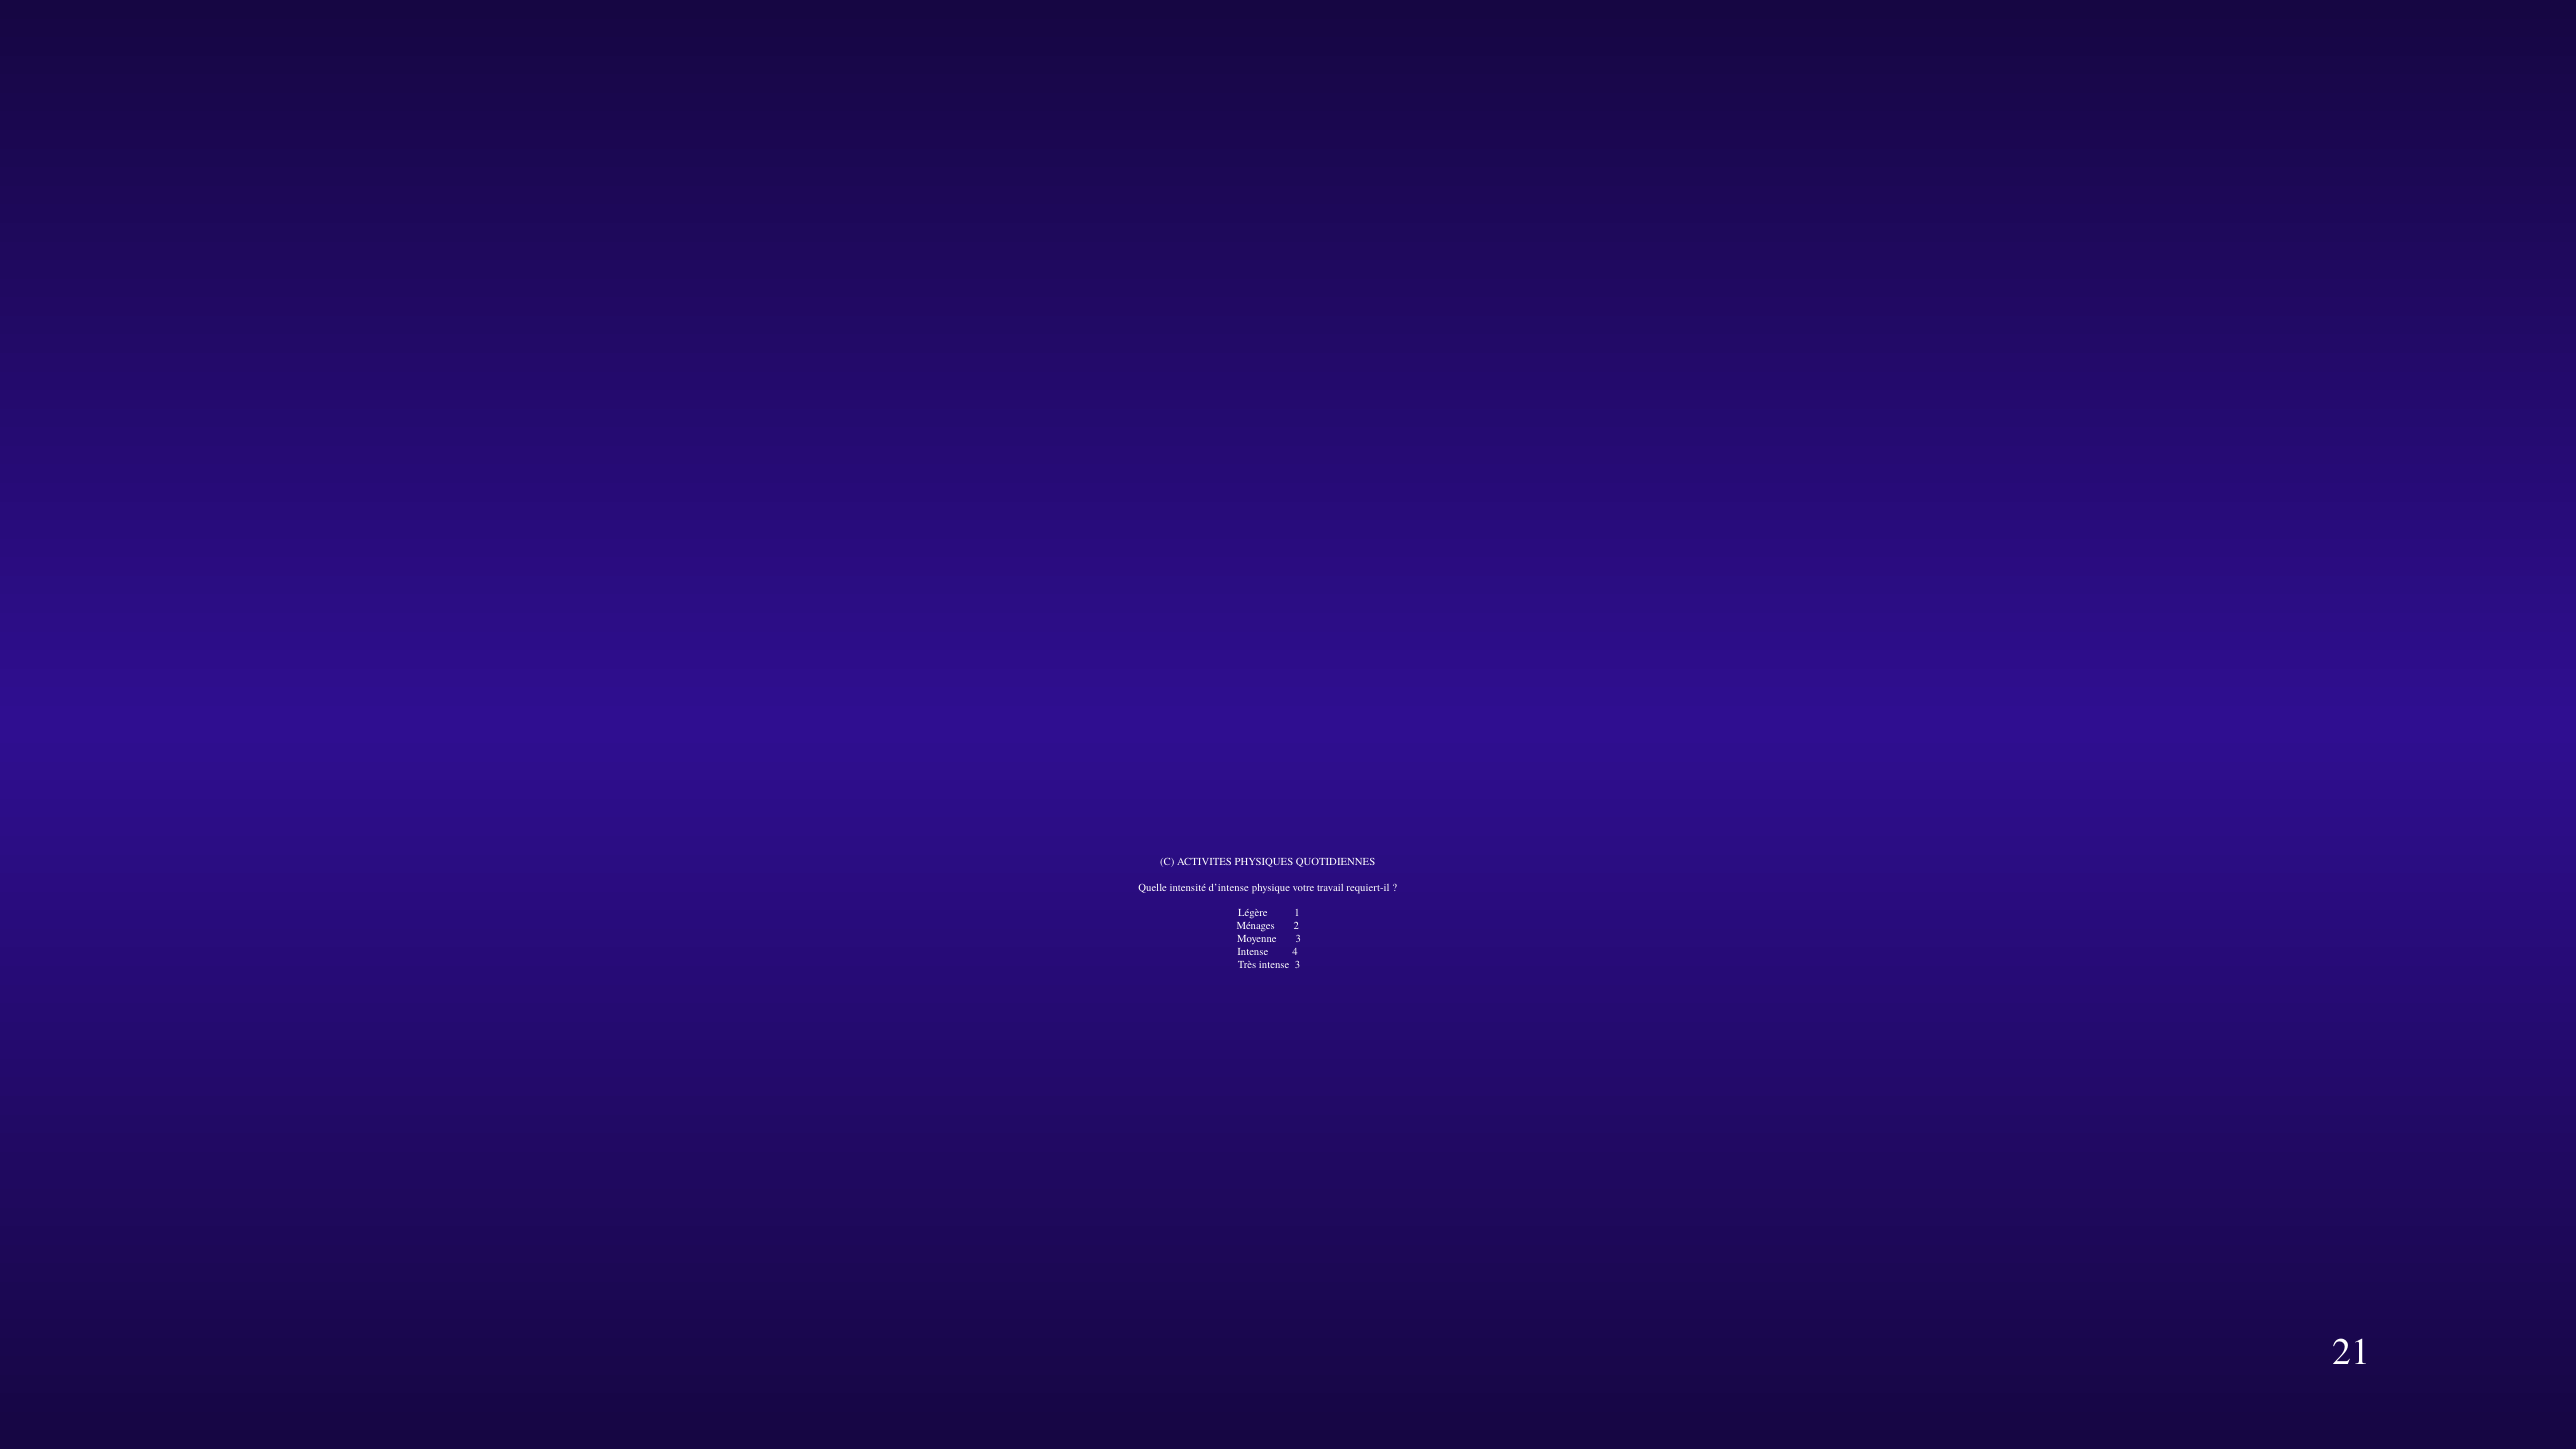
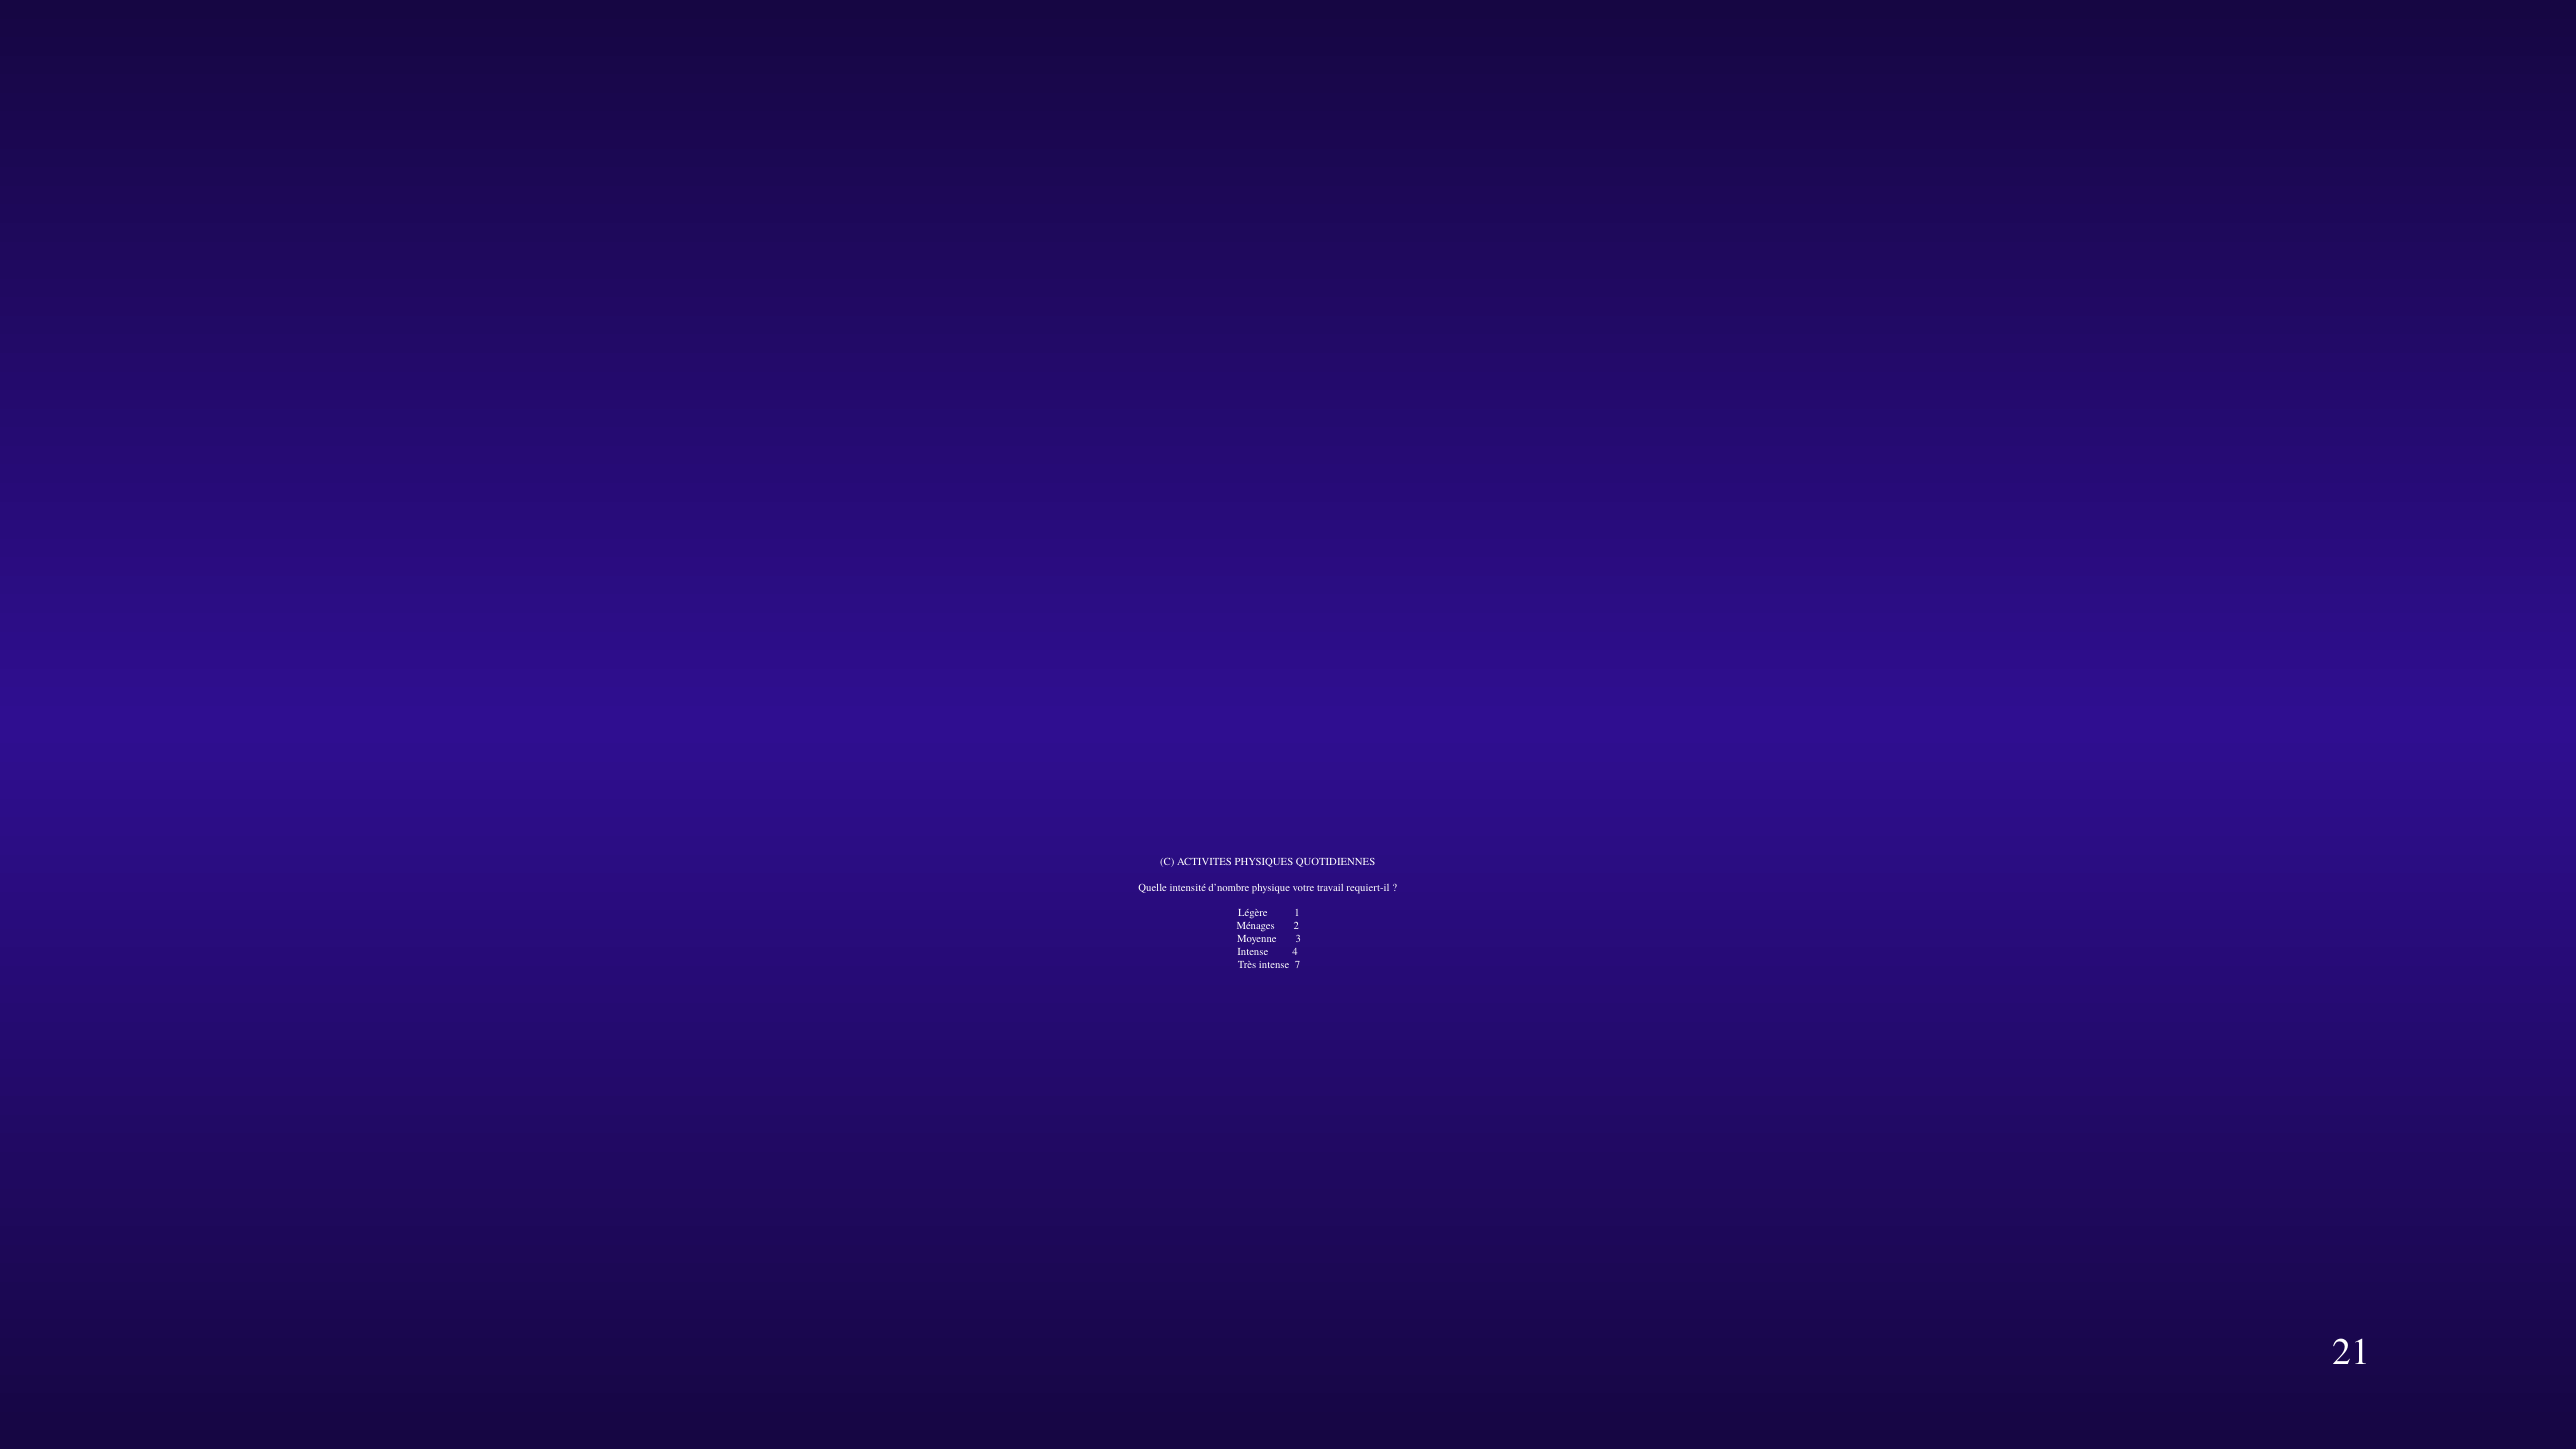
d’intense: d’intense -> d’nombre (1229, 888)
intense 3: 3 -> 7 (1298, 965)
